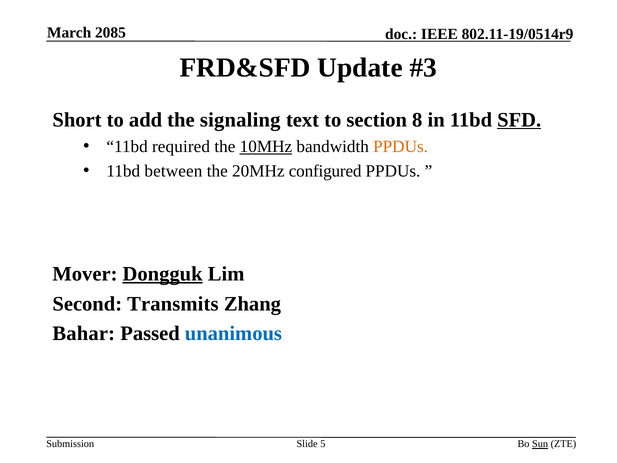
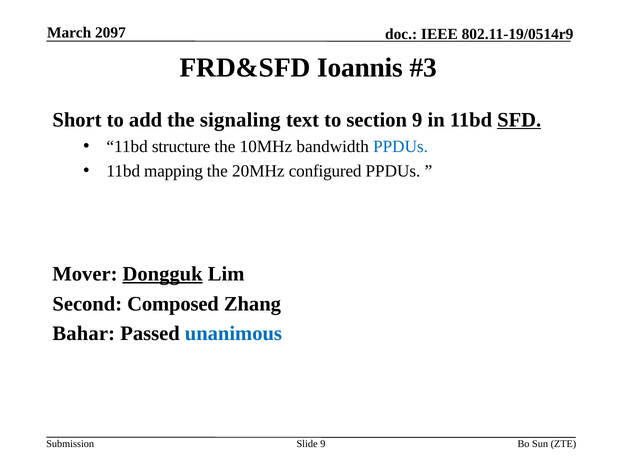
2085: 2085 -> 2097 (110, 33)
Update: Update -> Ioannis (360, 68)
section 8: 8 -> 9 (417, 120)
required: required -> structure (181, 146)
10MHz underline: present -> none (266, 146)
PPDUs colour: orange -> blue (401, 146)
between: between -> mapping (174, 171)
Transmits: Transmits -> Composed (173, 304)
Slide 5: 5 -> 9 (323, 444)
Sun underline: present -> none (540, 444)
